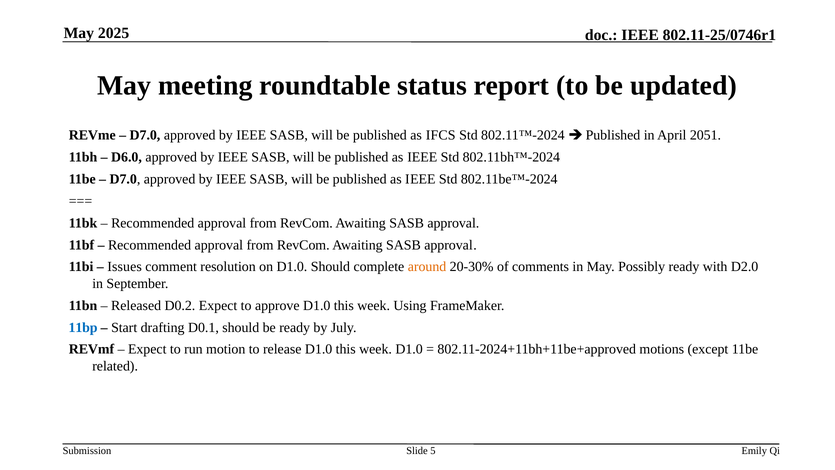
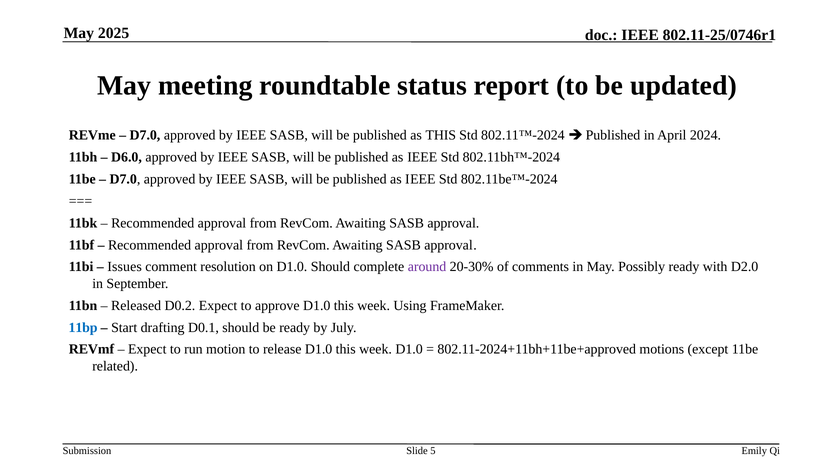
as IFCS: IFCS -> THIS (441, 135)
2051: 2051 -> 2024 (705, 135)
around colour: orange -> purple (427, 267)
